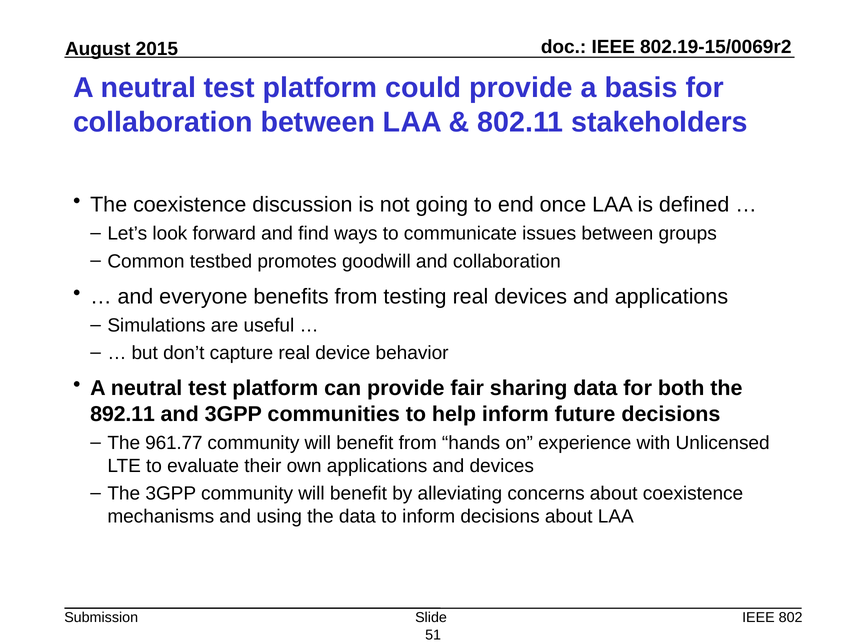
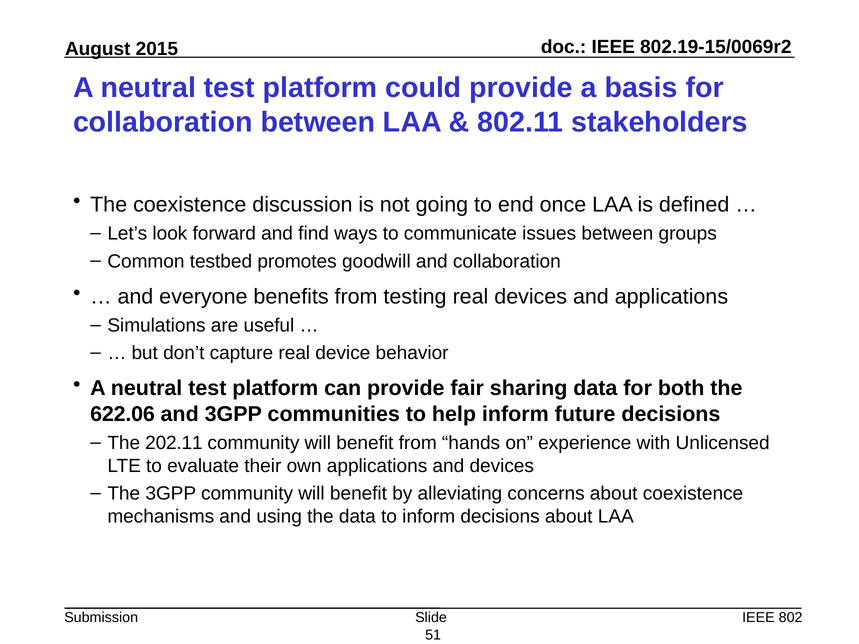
892.11: 892.11 -> 622.06 (123, 414)
961.77: 961.77 -> 202.11 (174, 443)
